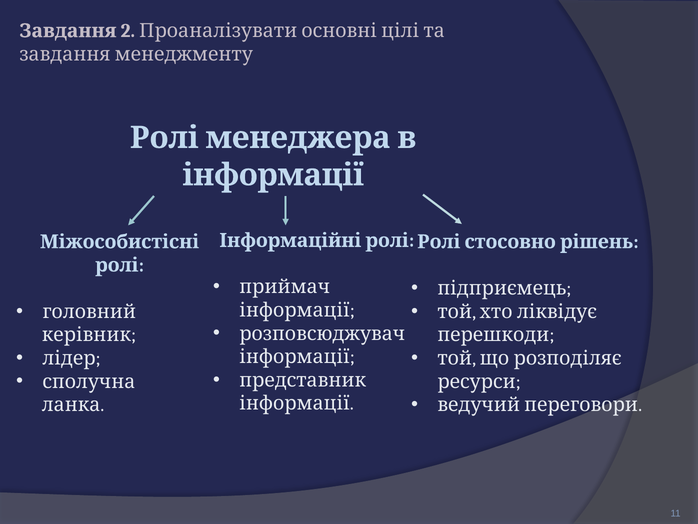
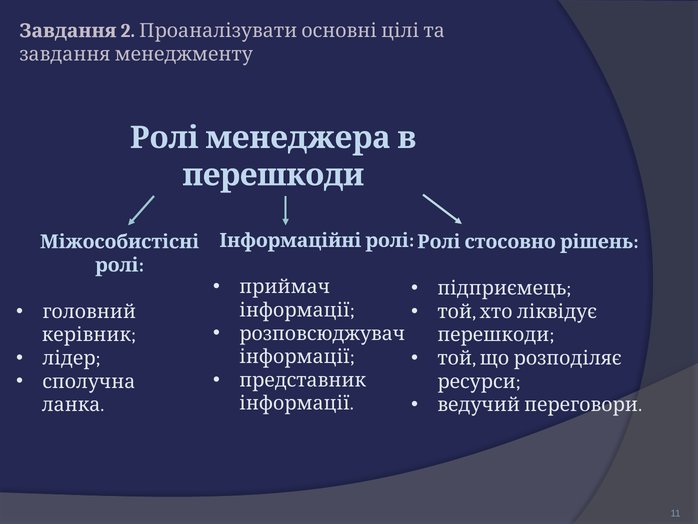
інформації: інформації -> перешкоди (273, 175)
